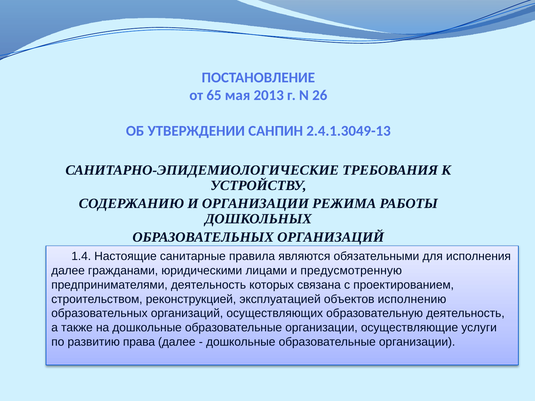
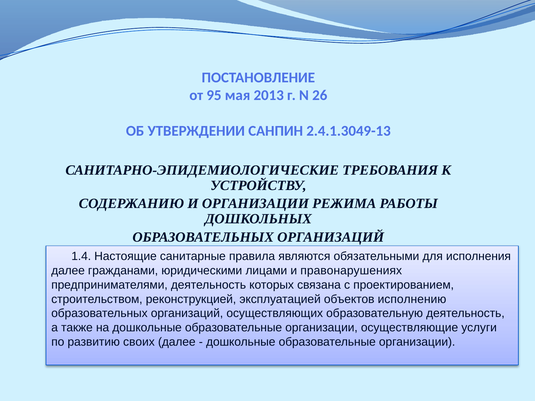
65: 65 -> 95 (214, 95)
предусмотренную: предусмотренную -> правонарушениях (351, 271)
права: права -> своих (139, 342)
